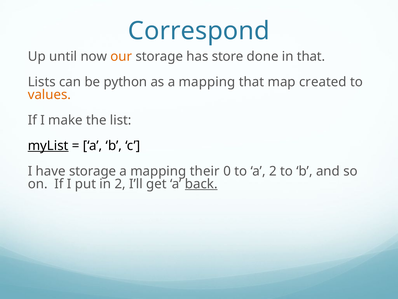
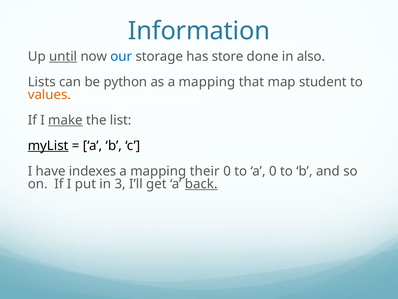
Correspond: Correspond -> Information (199, 31)
until underline: none -> present (63, 56)
our colour: orange -> blue (121, 56)
in that: that -> also (311, 56)
created: created -> student (323, 82)
make underline: none -> present (65, 120)
have storage: storage -> indexes (93, 171)
a 2: 2 -> 0 (273, 171)
in 2: 2 -> 3 (120, 184)
